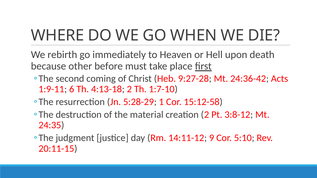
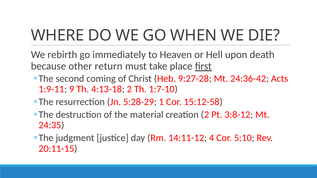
before: before -> return (109, 66)
6: 6 -> 9 (72, 89)
9: 9 -> 4 (212, 138)
